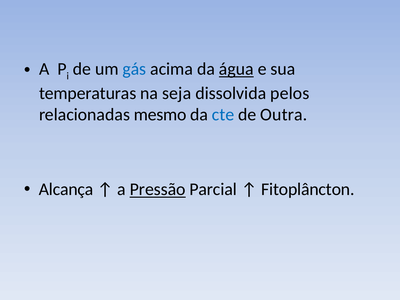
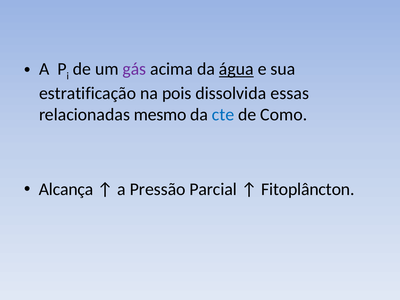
gás colour: blue -> purple (134, 69)
temperaturas: temperaturas -> estratificação (88, 93)
seja: seja -> pois (177, 93)
pelos: pelos -> essas (290, 93)
Outra: Outra -> Como (284, 115)
Pressão underline: present -> none (158, 189)
